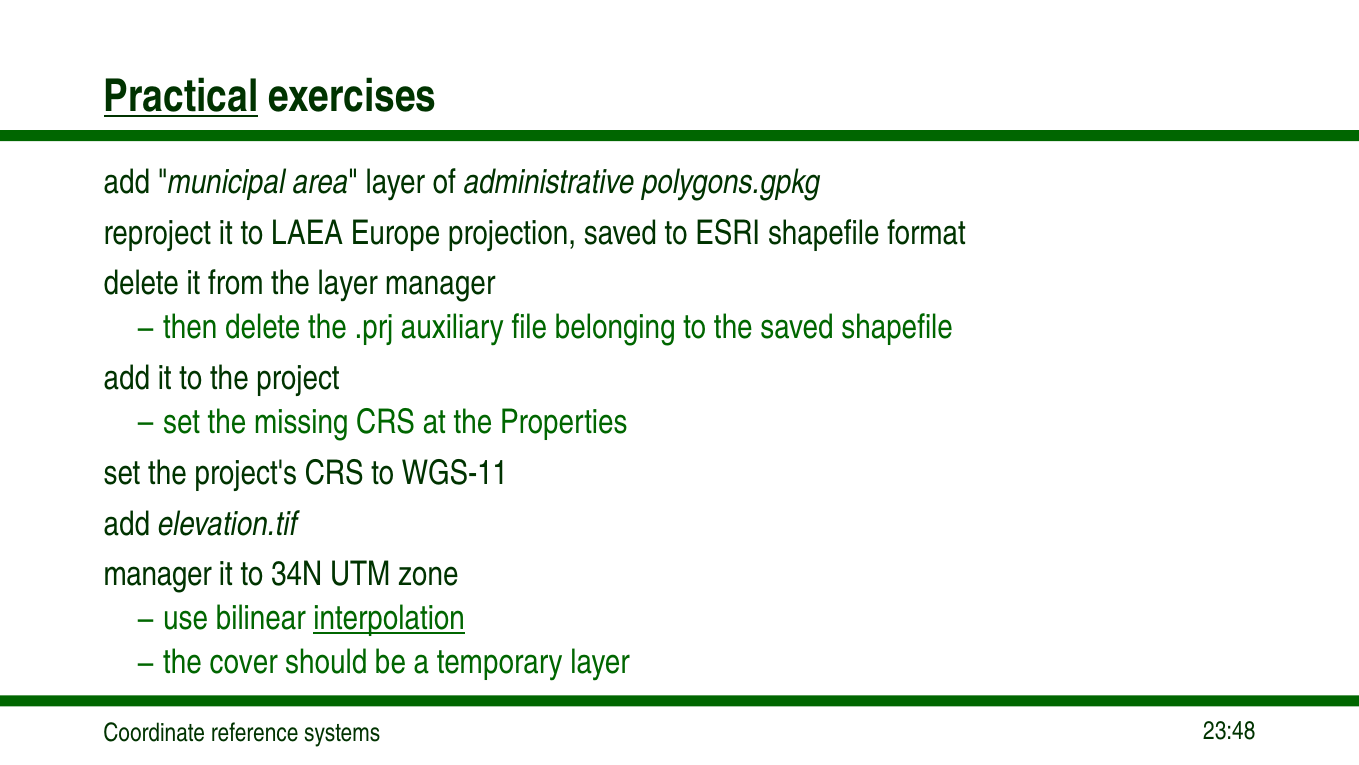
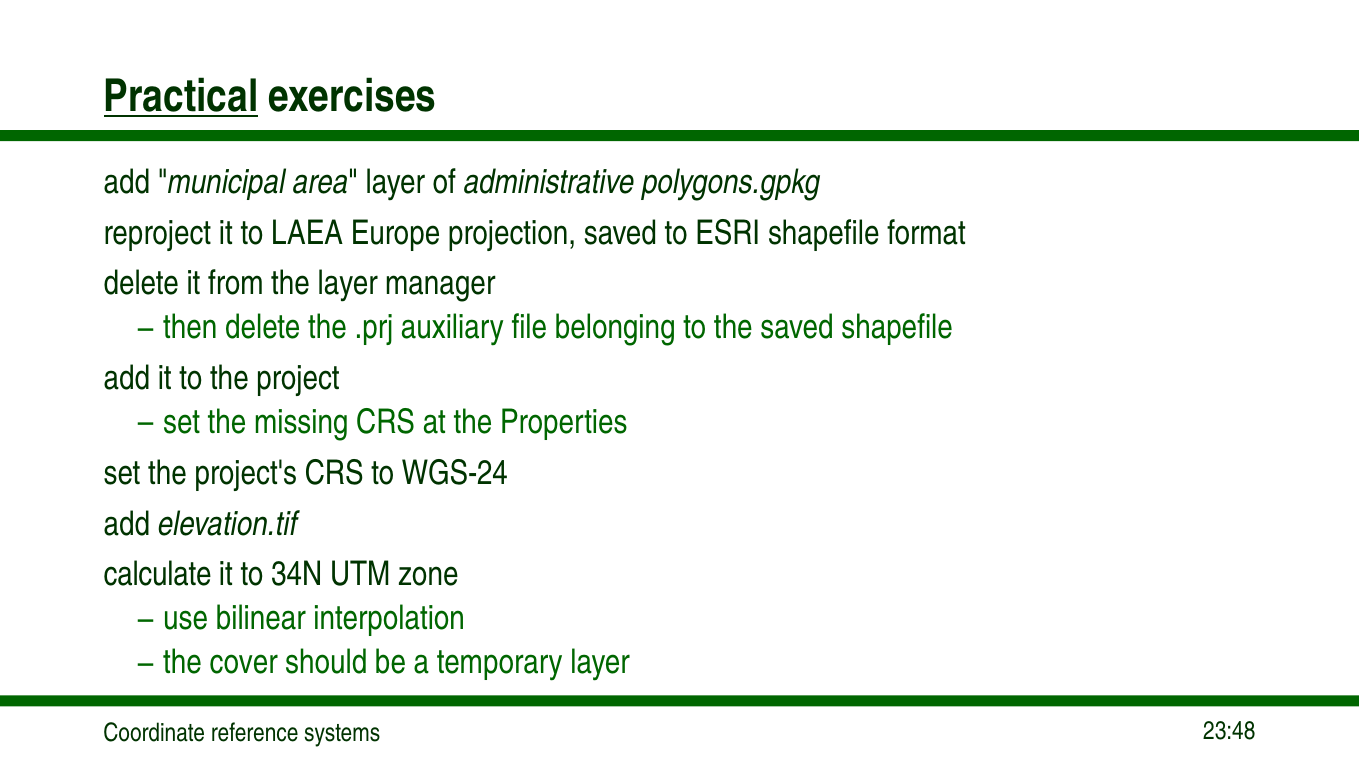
WGS-11: WGS-11 -> WGS-24 (455, 473)
manager: manager -> calculate (158, 574)
interpolation underline: present -> none (389, 618)
